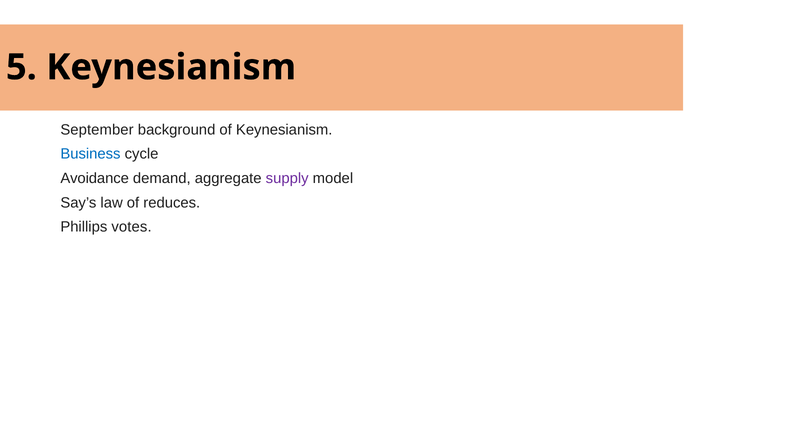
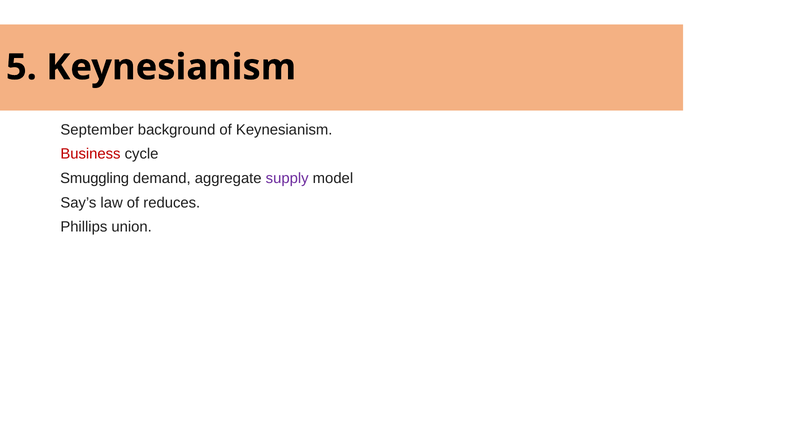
Business colour: blue -> red (90, 154)
Avoidance: Avoidance -> Smuggling (95, 178)
votes: votes -> union (132, 227)
